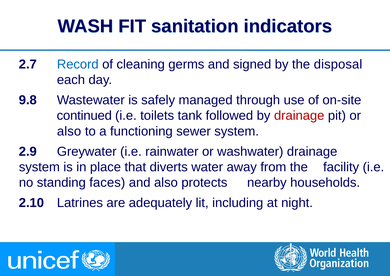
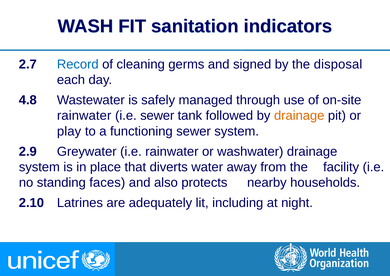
9.8: 9.8 -> 4.8 (28, 100)
continued: continued -> rainwater (84, 116)
i.e toilets: toilets -> sewer (157, 116)
drainage colour: red -> orange (299, 116)
also: also -> play (69, 131)
